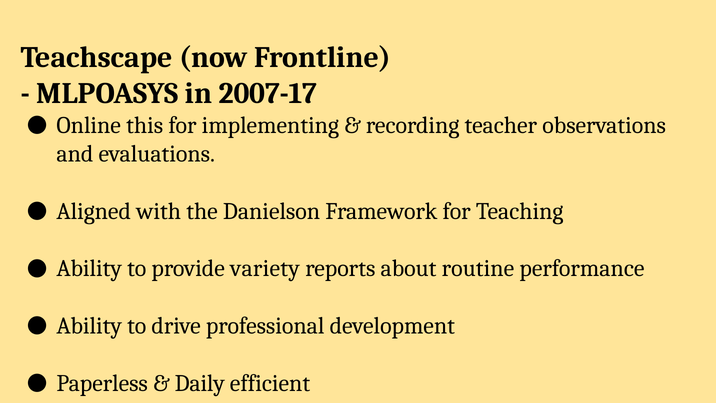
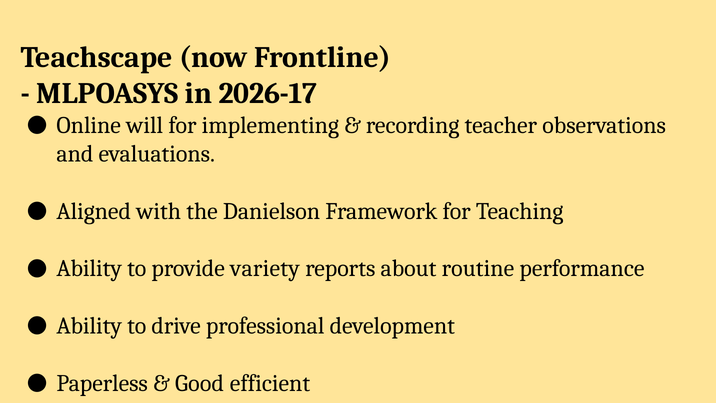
2007-17: 2007-17 -> 2026-17 (268, 93)
this: this -> will (145, 125)
Daily: Daily -> Good (200, 383)
